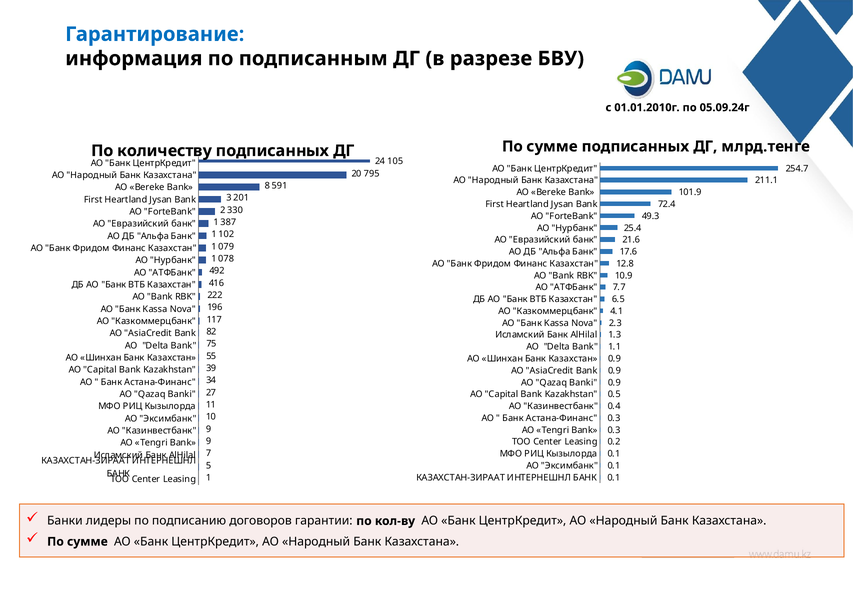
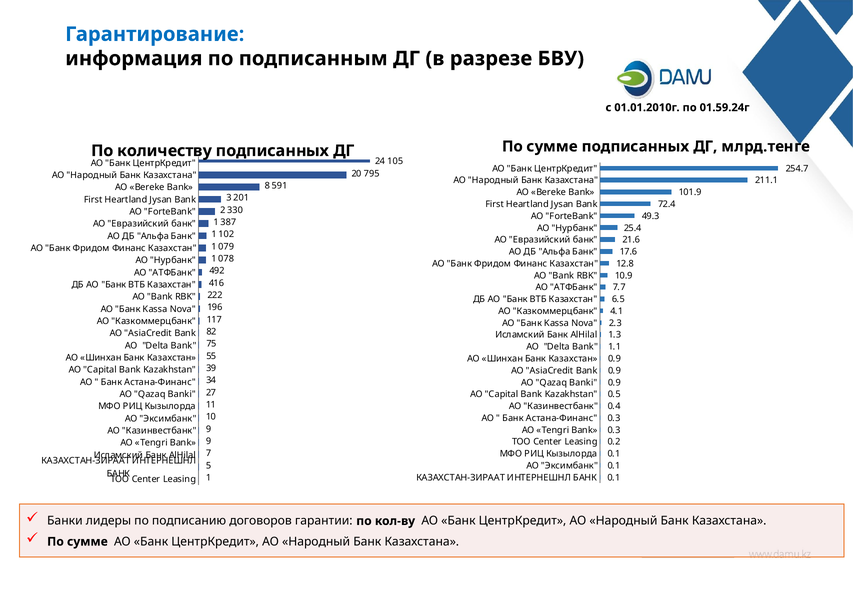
05.09.24г: 05.09.24г -> 01.59.24г (725, 108)
